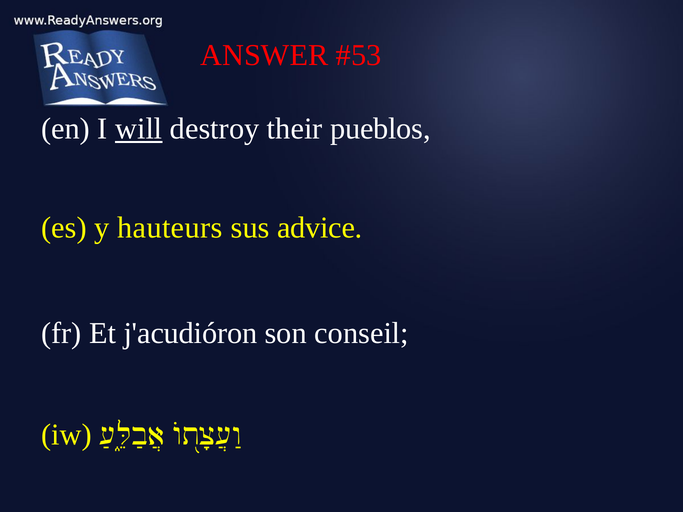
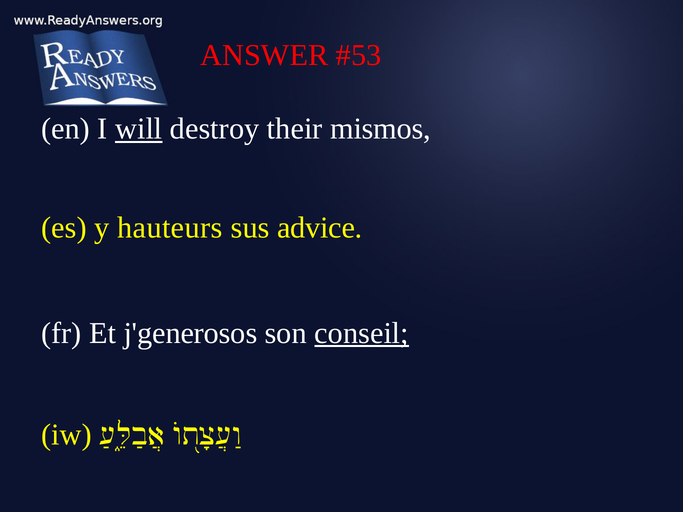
pueblos: pueblos -> mismos (380, 129)
j'acudióron: j'acudióron -> j'generosos (190, 333)
conseil underline: none -> present (362, 333)
